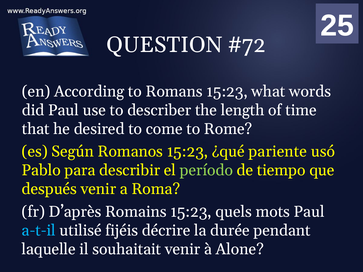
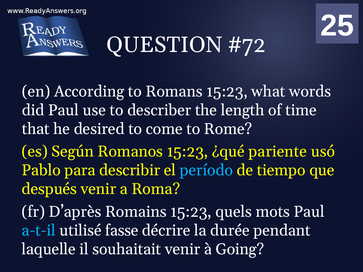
período colour: light green -> light blue (206, 170)
fijéis: fijéis -> fasse (122, 231)
Alone: Alone -> Going (240, 249)
